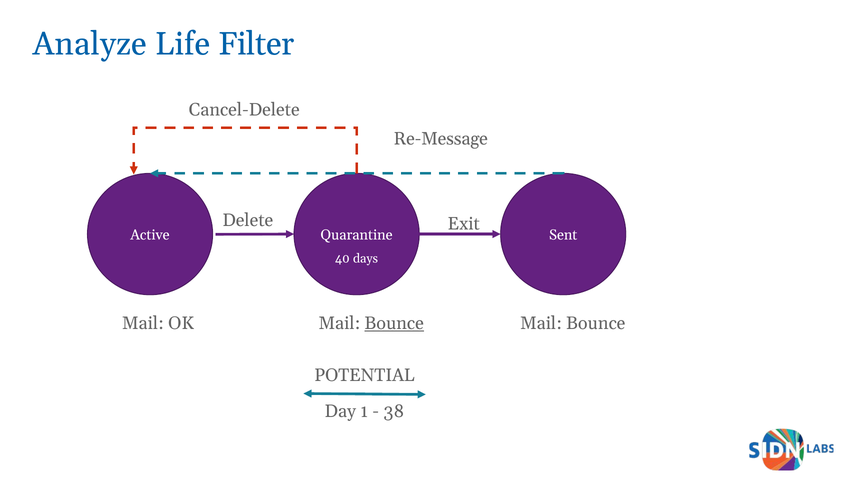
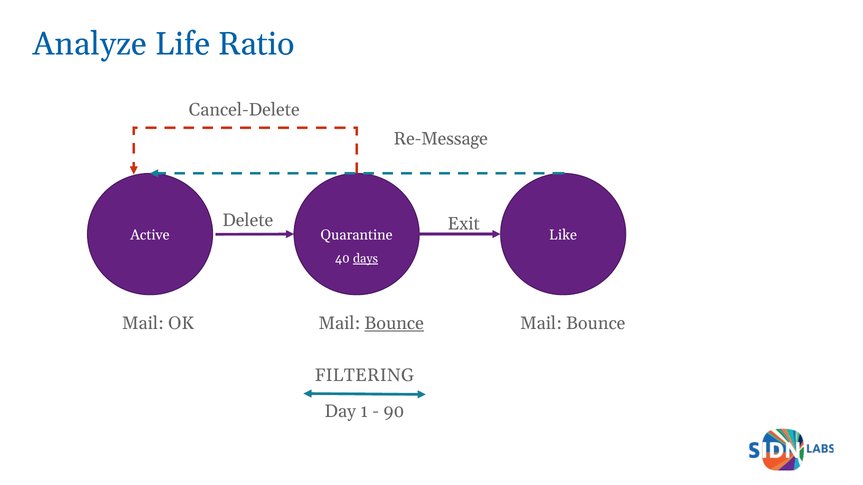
Filter: Filter -> Ratio (256, 44)
Sent: Sent -> Like (563, 235)
days underline: none -> present (365, 259)
POTENTIAL: POTENTIAL -> FILTERING (364, 376)
38: 38 -> 90 (394, 412)
